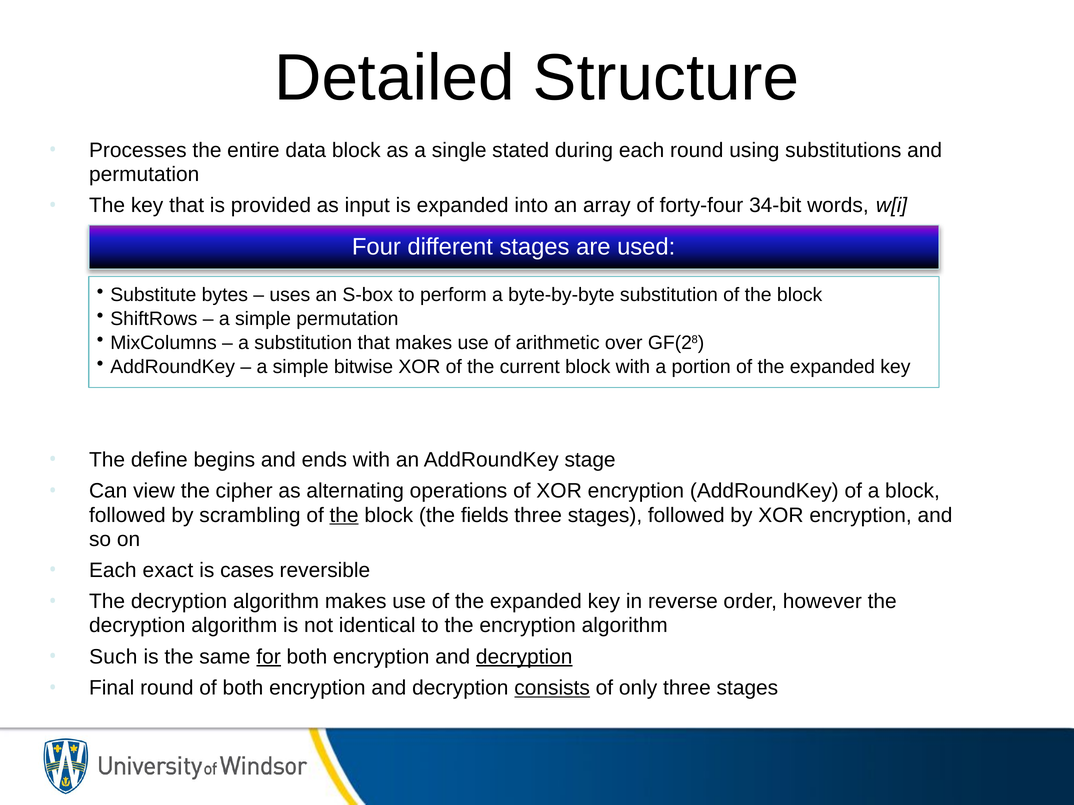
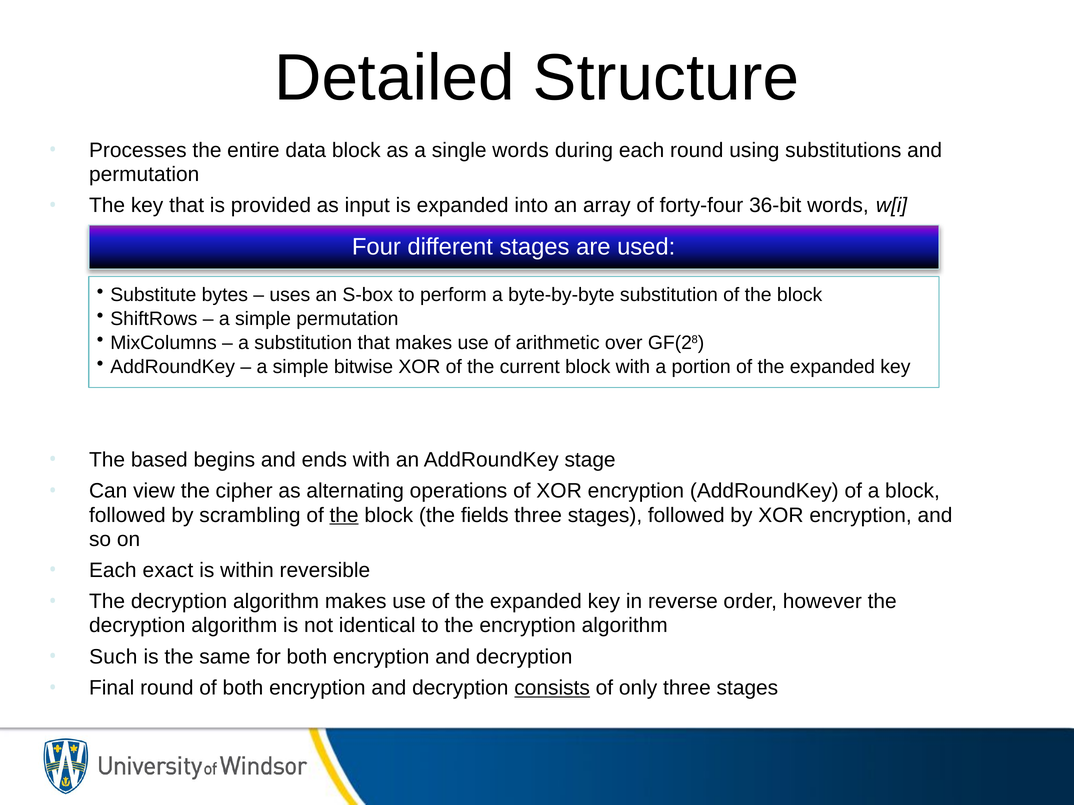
single stated: stated -> words (521, 150)
34-bit: 34-bit -> 36-bit (775, 206)
define: define -> based (159, 460)
cases: cases -> within (247, 571)
for underline: present -> none (269, 657)
decryption underline: present -> none (524, 657)
